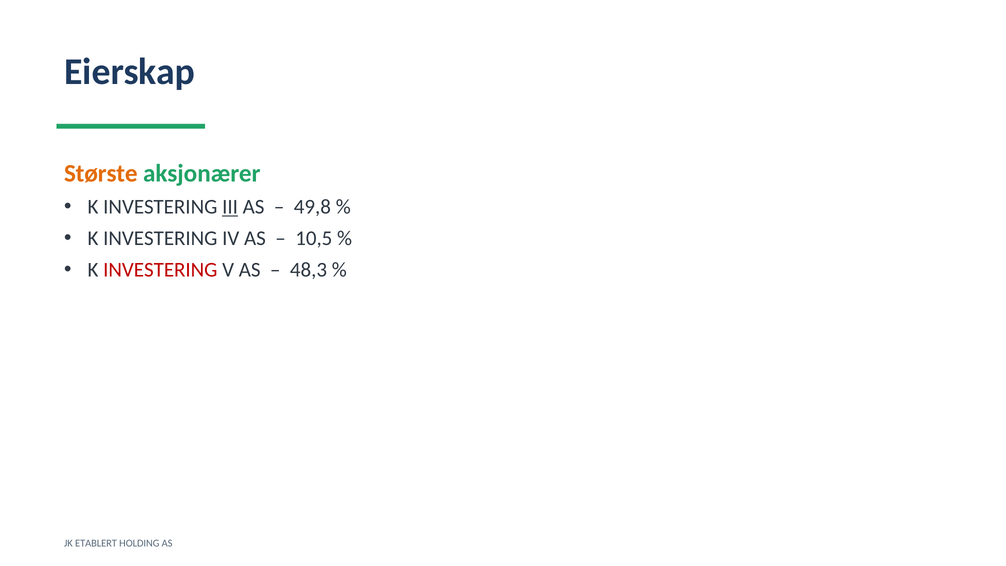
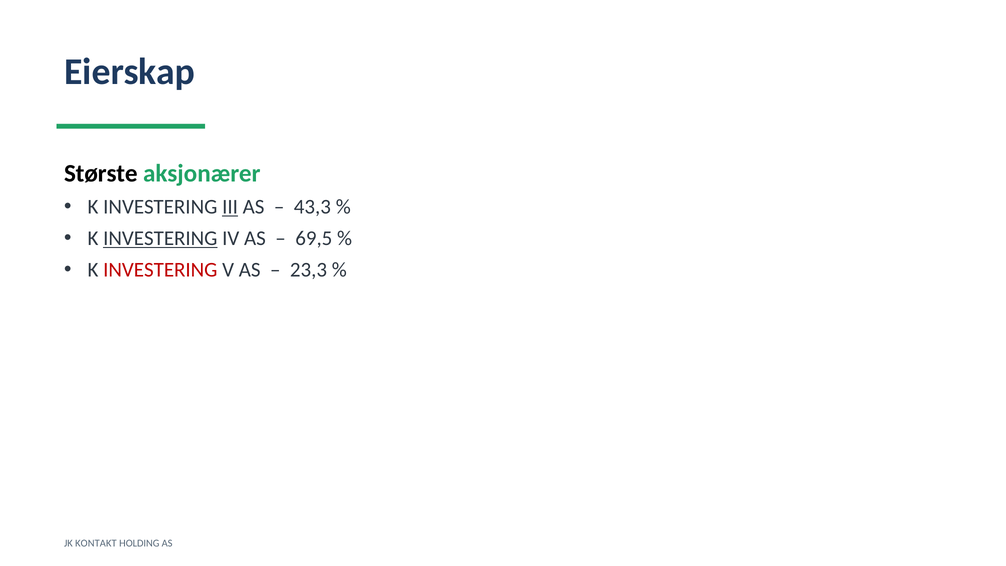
Største colour: orange -> black (101, 173)
49,8: 49,8 -> 43,3 (312, 207)
INVESTERING underline: none -> present (160, 238)
10,5: 10,5 -> 69,5 (314, 238)
48,3: 48,3 -> 23,3 (309, 270)
ETABLERT: ETABLERT -> KONTAKT (96, 543)
